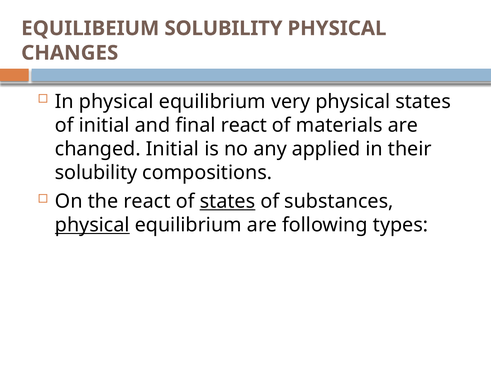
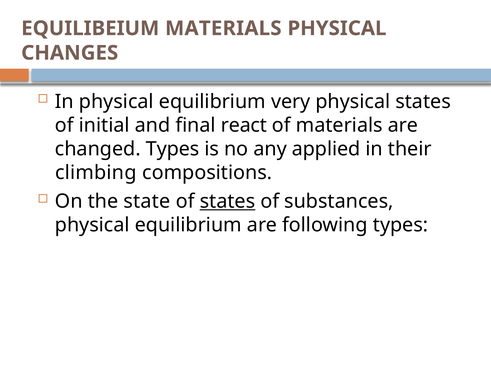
EQUILIBEIUM SOLUBILITY: SOLUBILITY -> MATERIALS (223, 28)
changed Initial: Initial -> Types (173, 149)
solubility: solubility -> climbing (96, 173)
the react: react -> state (147, 201)
physical underline: present -> none (92, 225)
